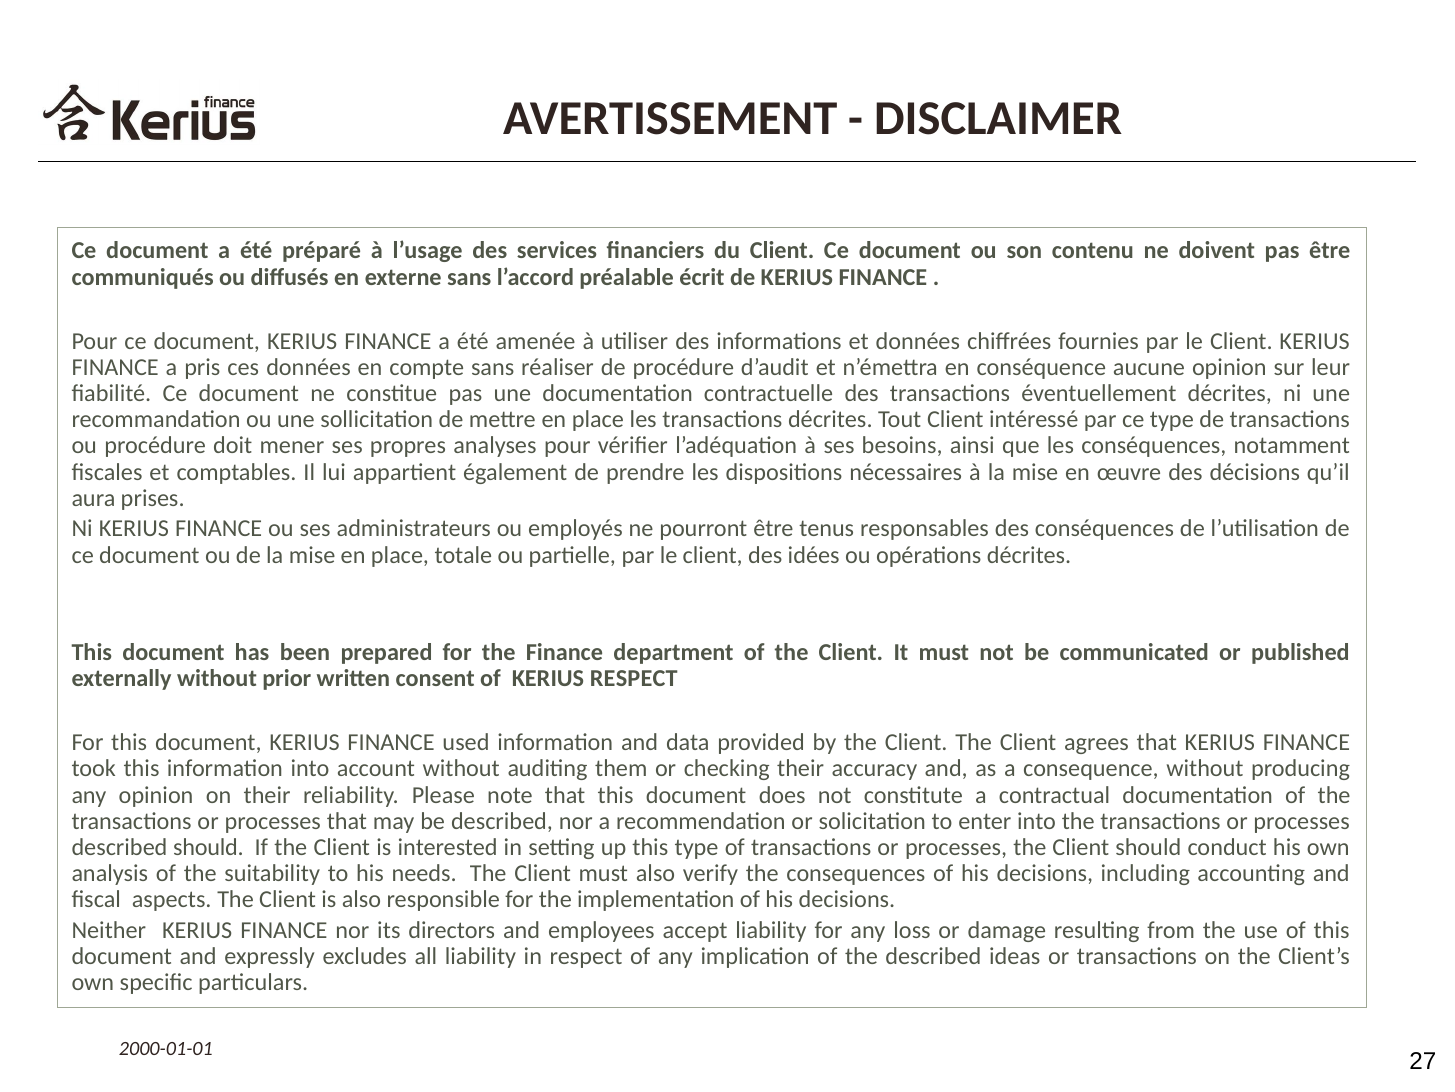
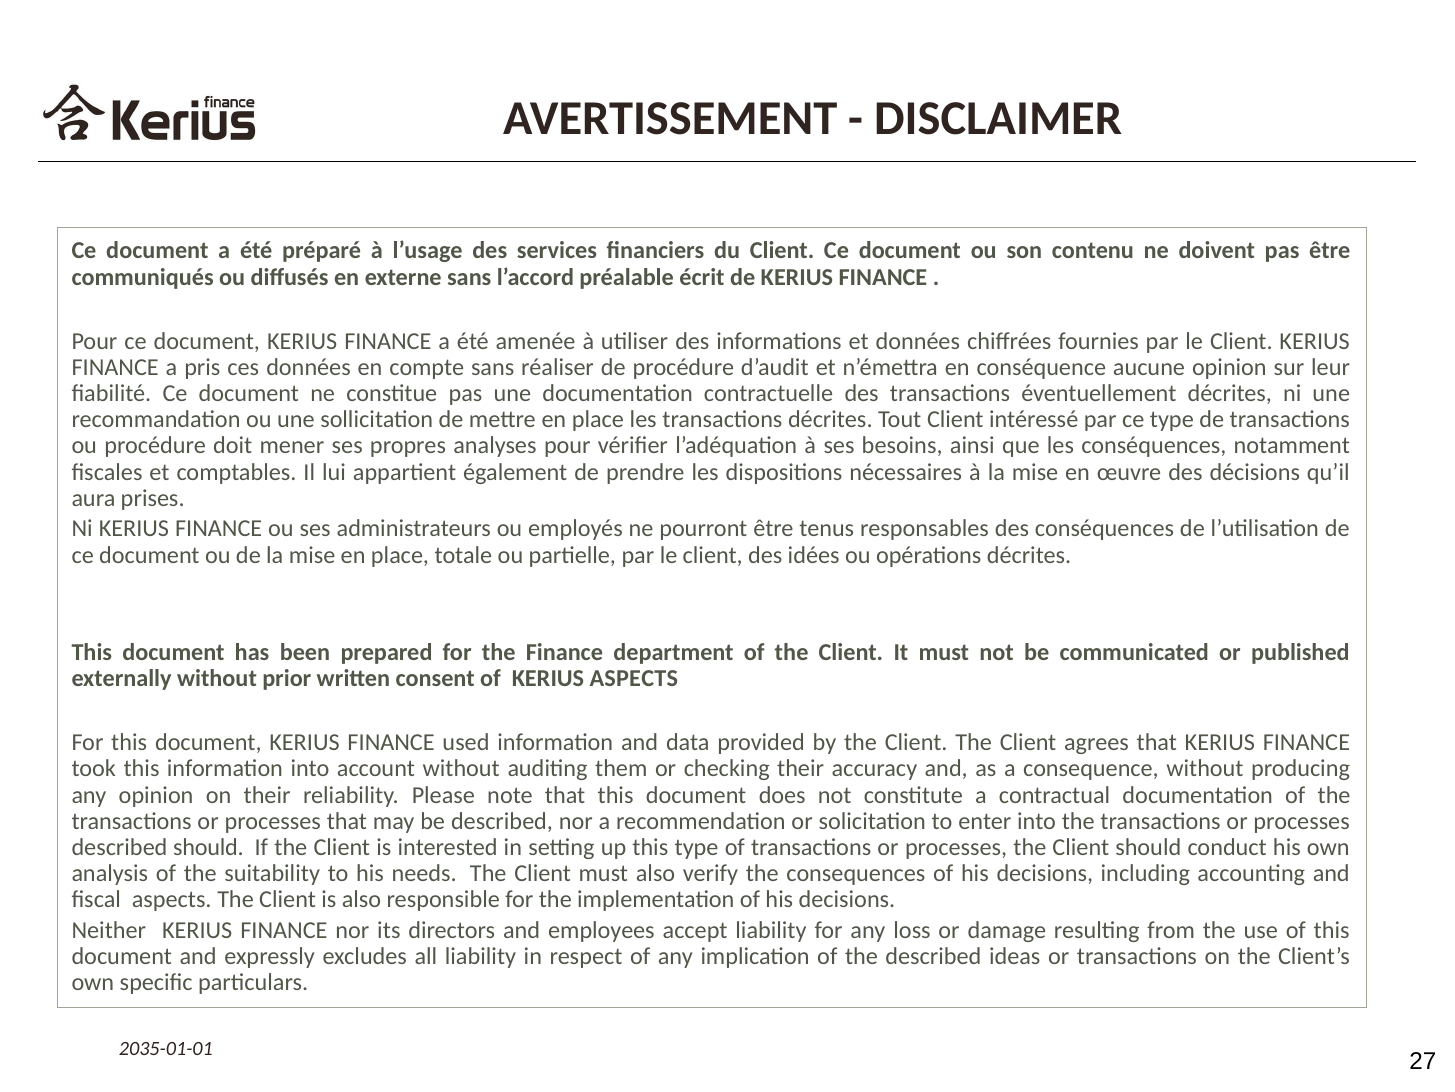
KERIUS RESPECT: RESPECT -> ASPECTS (634, 678)
2000-01-01: 2000-01-01 -> 2035-01-01 (166, 1048)
